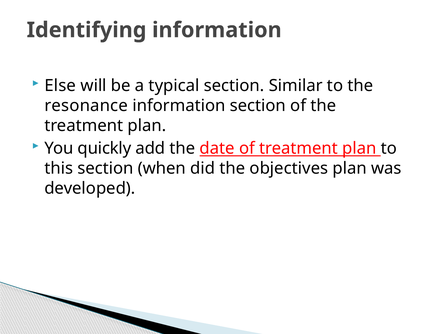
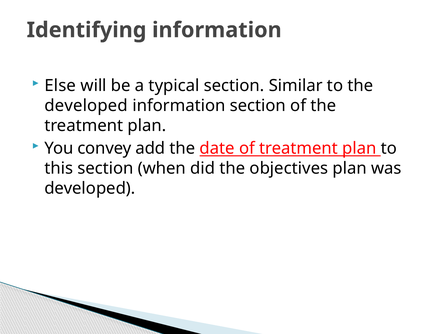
resonance: resonance -> developed (86, 106)
quickly: quickly -> convey (104, 148)
